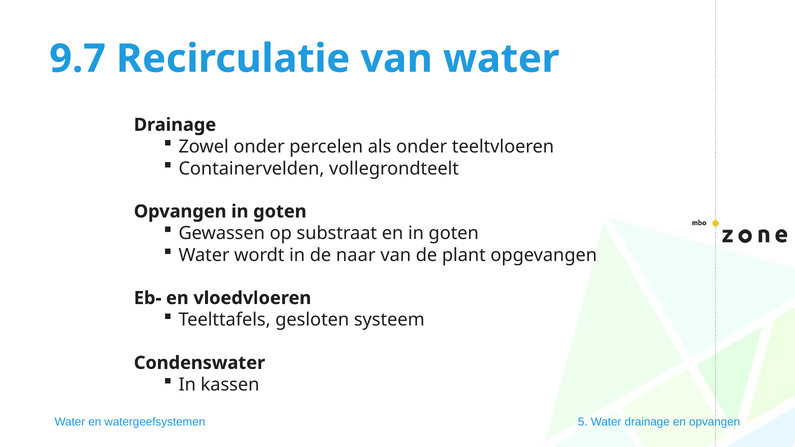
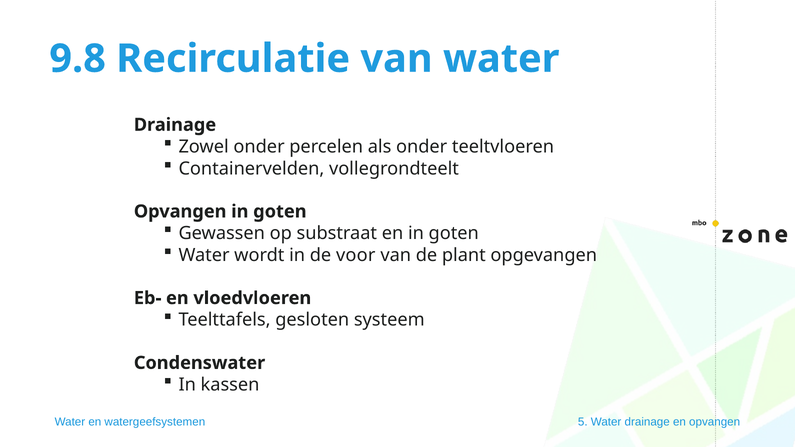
9.7: 9.7 -> 9.8 (78, 59)
naar: naar -> voor (356, 255)
